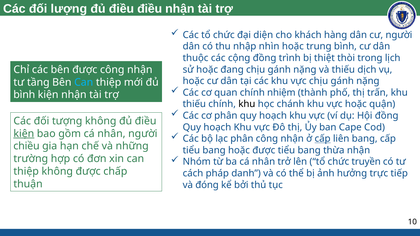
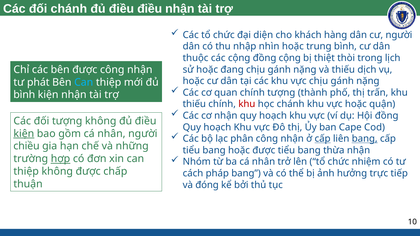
đối lượng: lượng -> chánh (69, 9)
đồng trình: trình -> cộng (290, 58)
tầng: tầng -> phát (38, 82)
chính nhiệm: nhiệm -> tượng (281, 93)
khu colour: black -> red (247, 104)
cơ phân: phân -> nhận (226, 116)
bang underline: none -> present (365, 139)
hợp underline: none -> present (60, 159)
truyền: truyền -> nhiệm (366, 162)
pháp danh: danh -> bang (246, 173)
